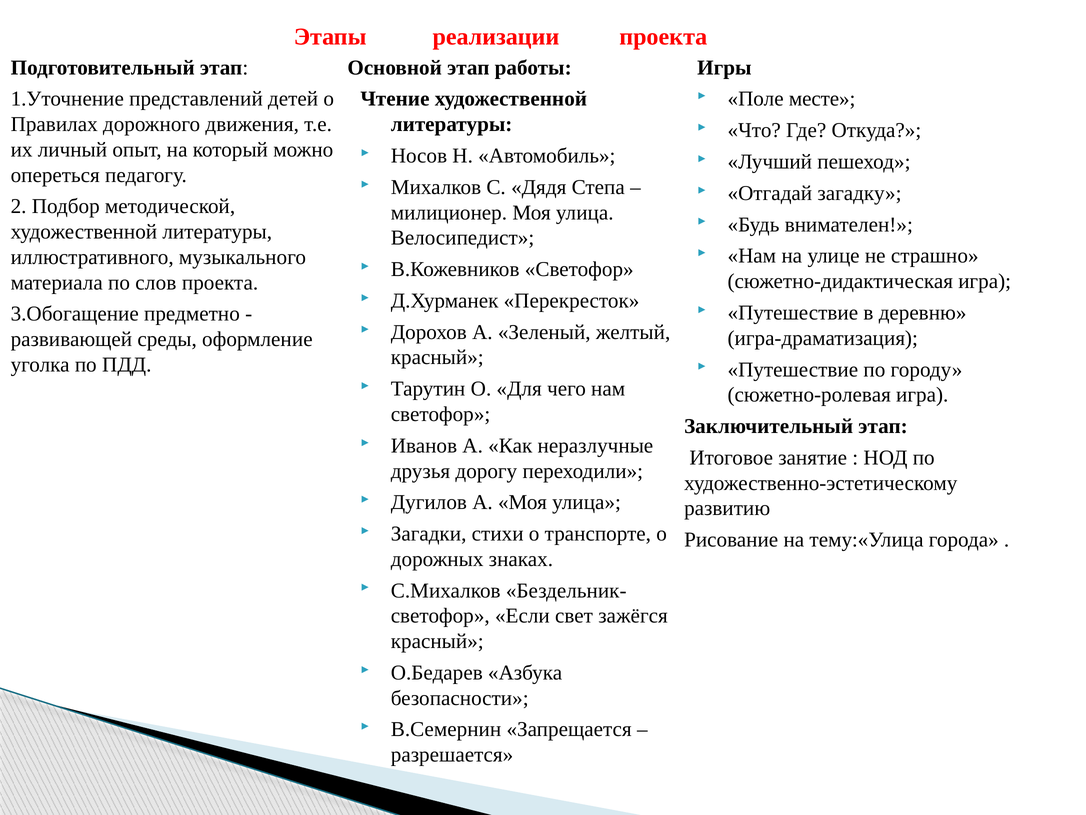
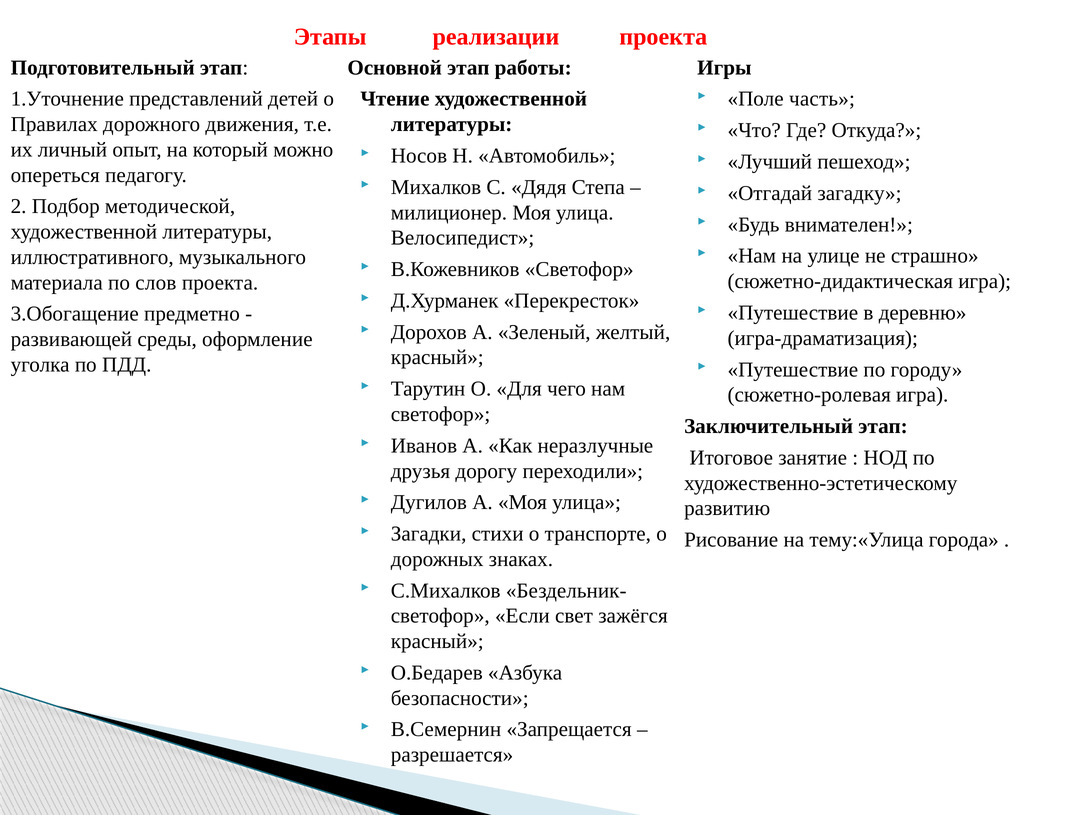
месте: месте -> часть (822, 99)
